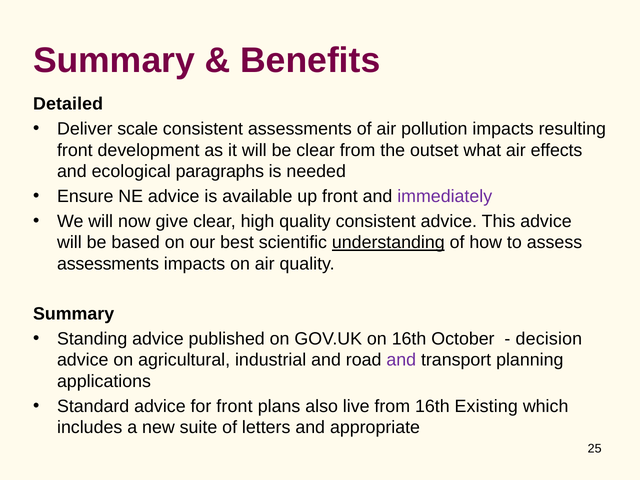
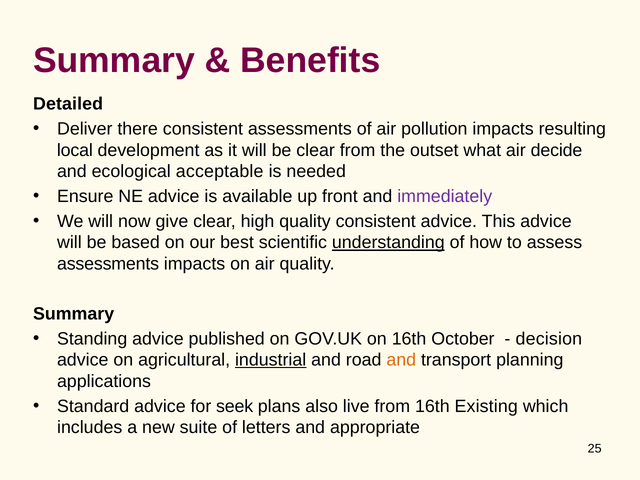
scale: scale -> there (138, 129)
front: front -> local (75, 150)
effects: effects -> decide (556, 150)
paragraphs: paragraphs -> acceptable (220, 171)
industrial underline: none -> present (271, 360)
and colour: purple -> orange (401, 360)
for front: front -> seek (235, 406)
